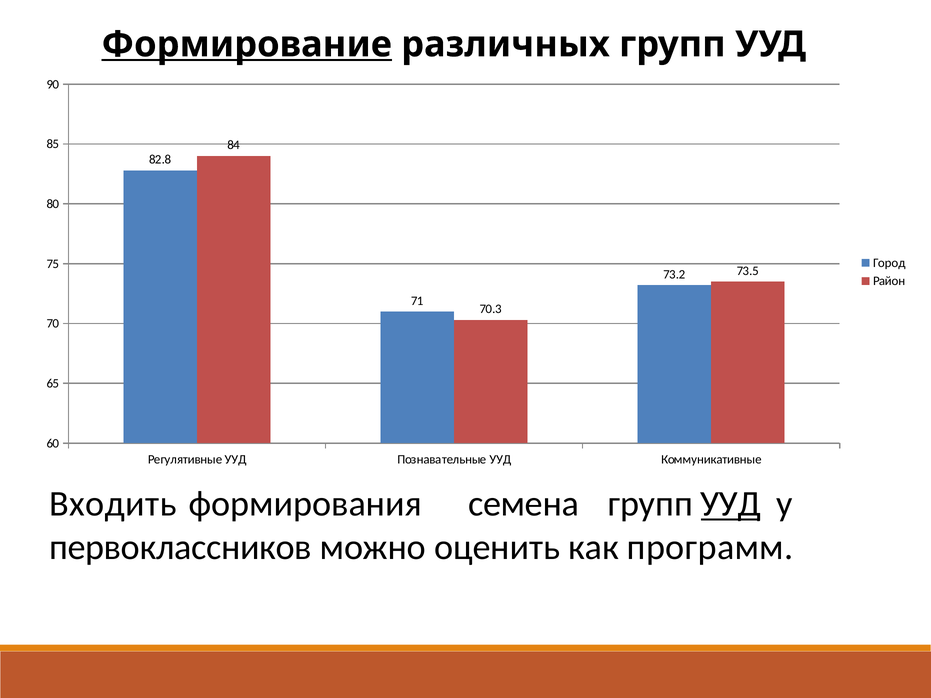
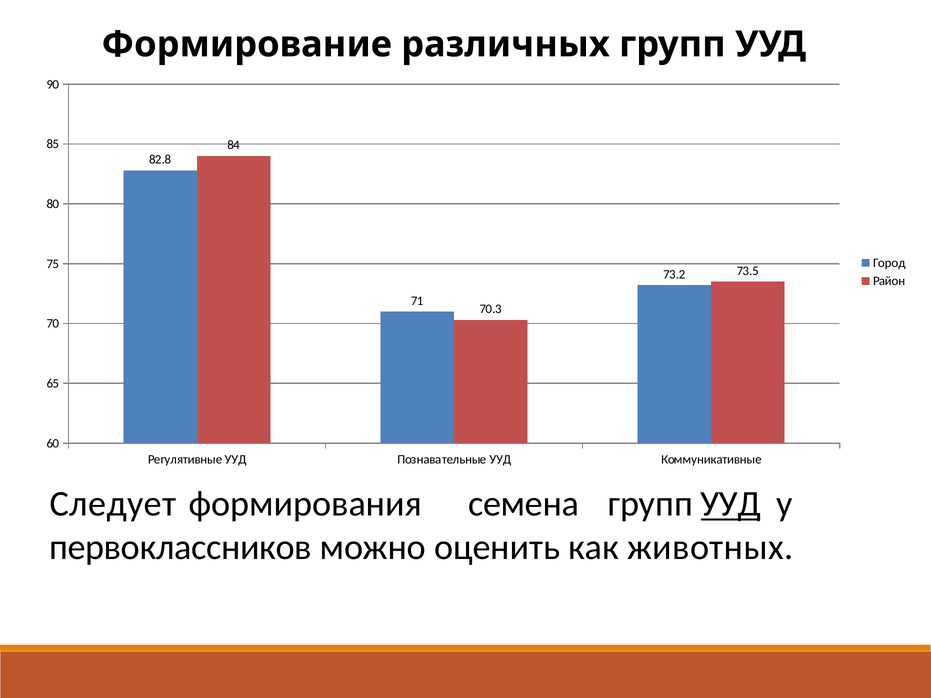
Формирование underline: present -> none (247, 44)
Входить: Входить -> Следует (113, 504)
программ: программ -> животных (710, 547)
